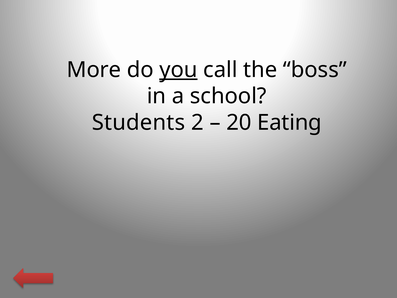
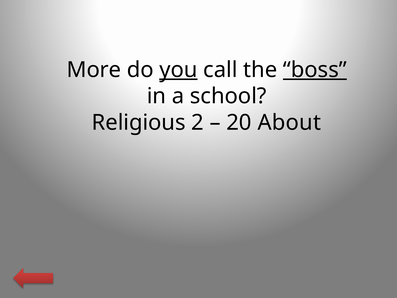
boss underline: none -> present (315, 70)
Students: Students -> Religious (139, 123)
Eating: Eating -> About (289, 123)
